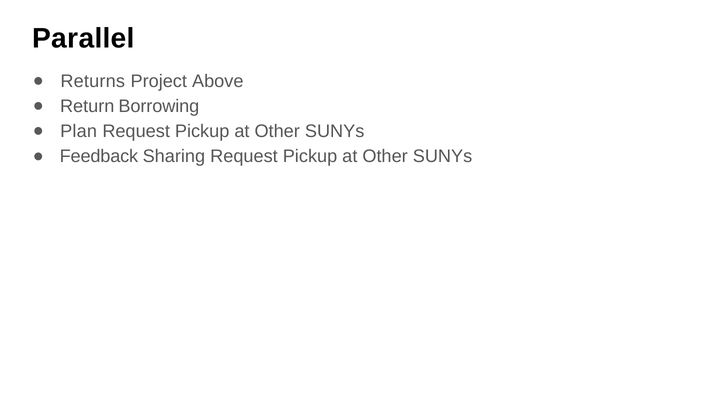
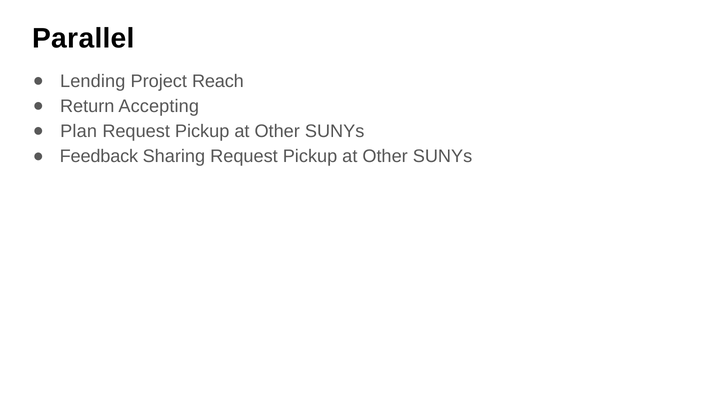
Returns: Returns -> Lending (93, 82)
Above: Above -> Reach (218, 82)
Borrowing: Borrowing -> Accepting (159, 107)
